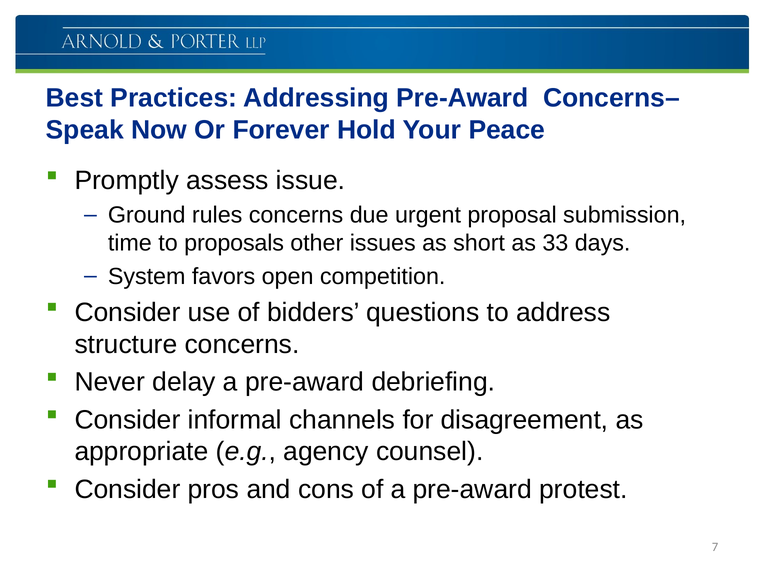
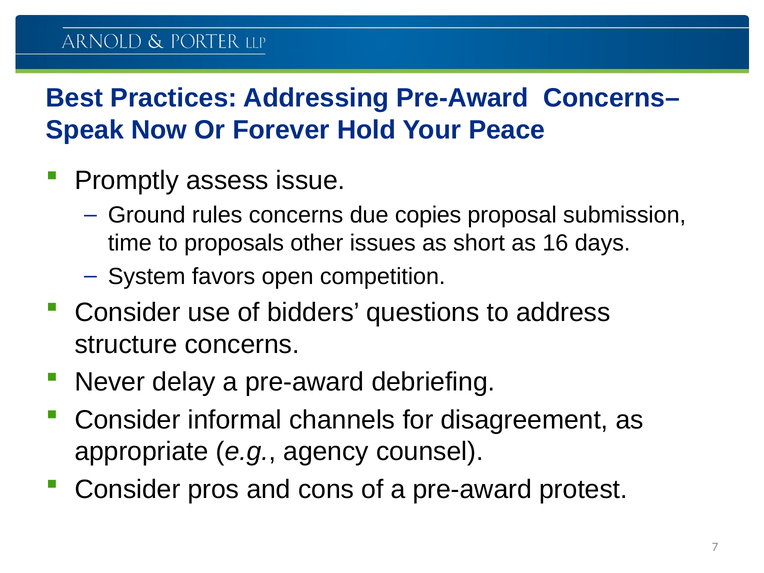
urgent: urgent -> copies (428, 215)
33: 33 -> 16 (555, 243)
